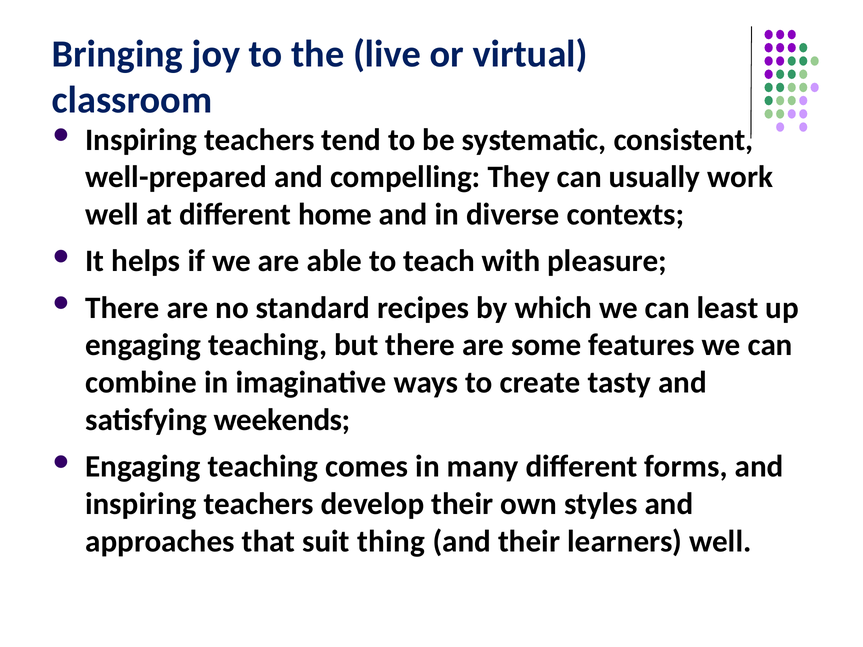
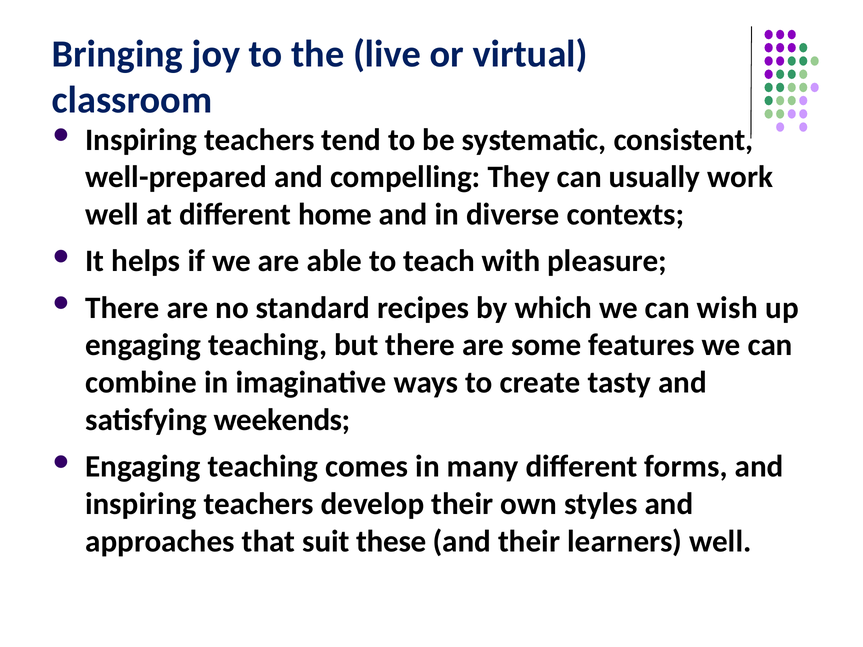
least: least -> wish (727, 308)
thing: thing -> these (391, 542)
